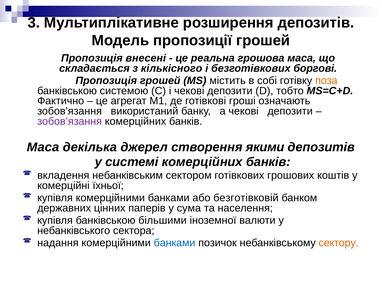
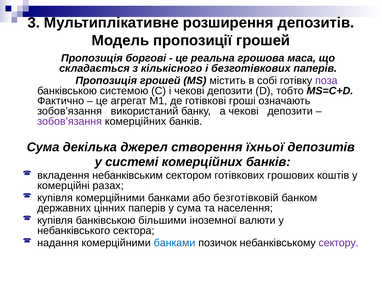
внесені: внесені -> боргові (146, 58)
безготівкових боргові: боргові -> паперів (315, 68)
поза colour: orange -> purple (326, 81)
Маса: Маса -> Сума (43, 147)
якими: якими -> їхньої (265, 147)
їхньої: їхньої -> разах (108, 186)
сектору colour: orange -> purple (339, 243)
